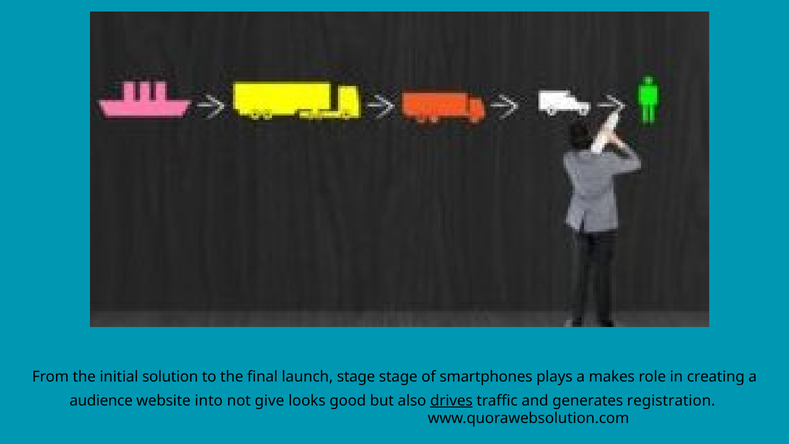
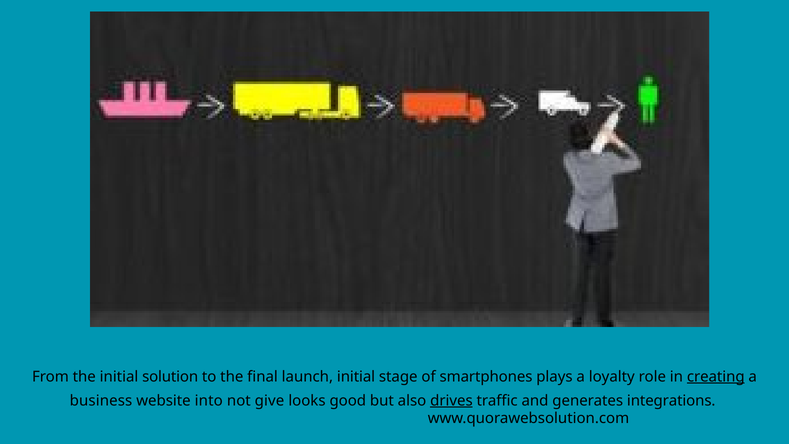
launch stage: stage -> initial (356, 376)
makes: makes -> loyalty (612, 376)
creating underline: none -> present (716, 376)
audience: audience -> business (101, 400)
registration: registration -> integrations (671, 400)
